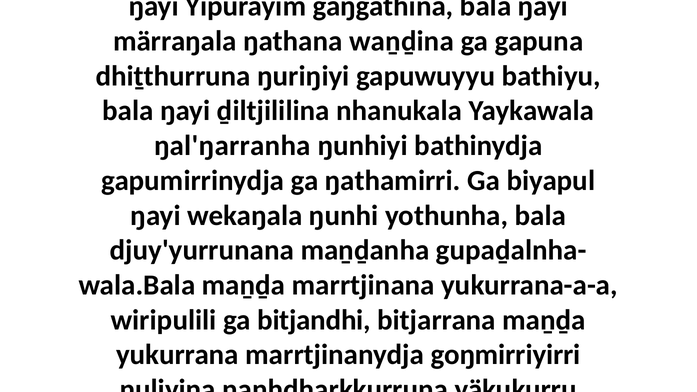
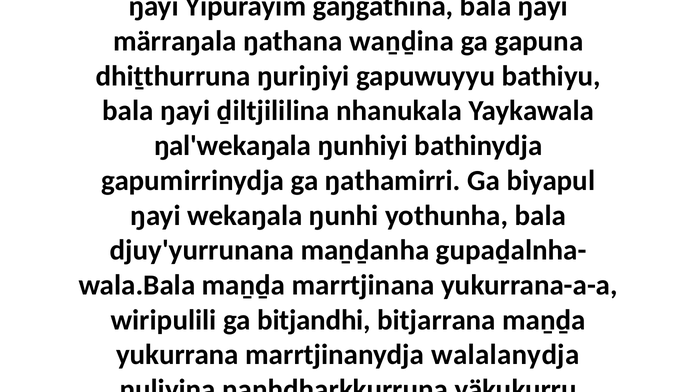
ŋal'ŋarranha: ŋal'ŋarranha -> ŋal'wekaŋala (233, 146)
goŋmirriyirri: goŋmirriyirri -> walalanydja (505, 355)
